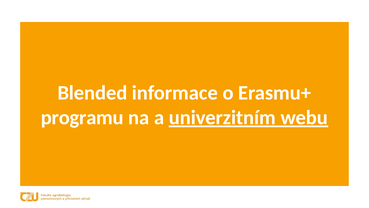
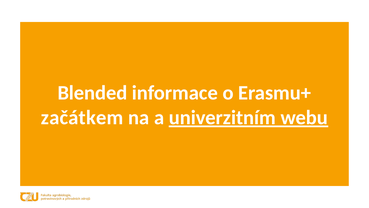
programu: programu -> začátkem (82, 117)
